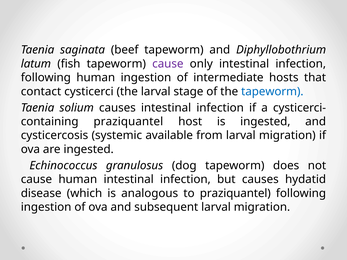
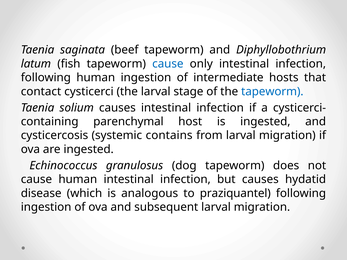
cause colour: purple -> blue (168, 64)
praziquantel: praziquantel -> parenchymal (128, 122)
available: available -> contains (169, 136)
